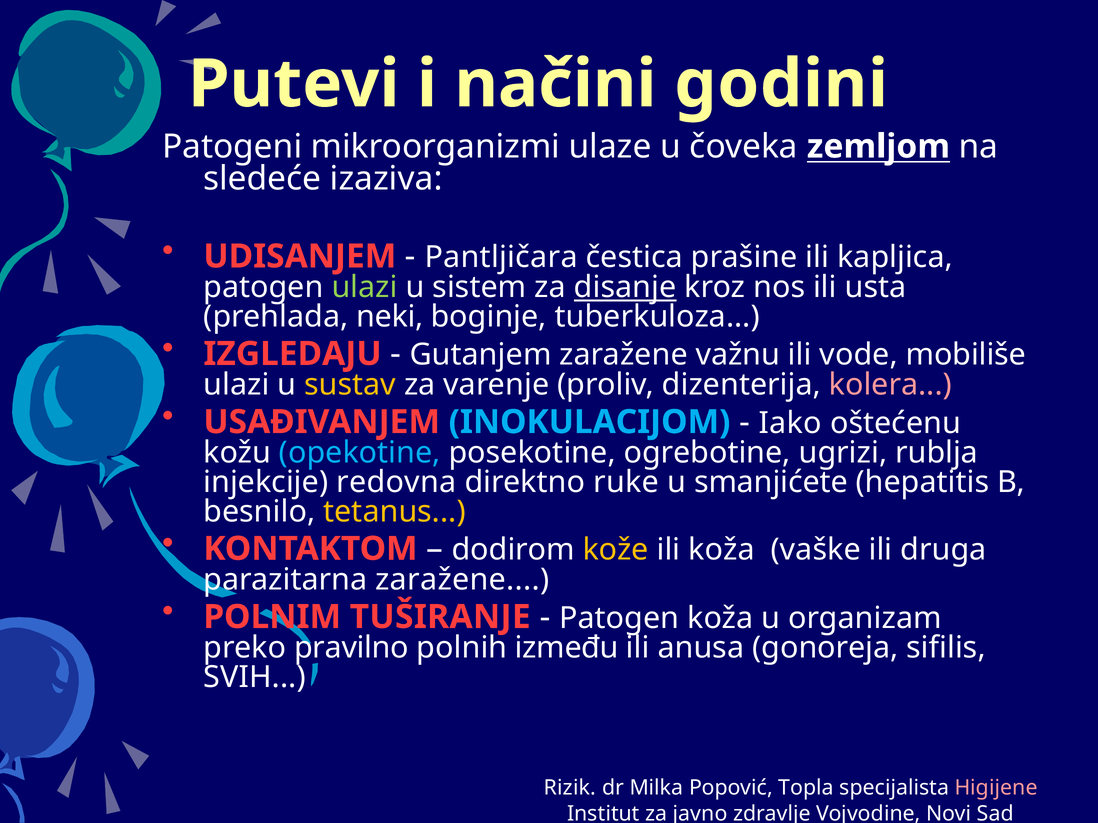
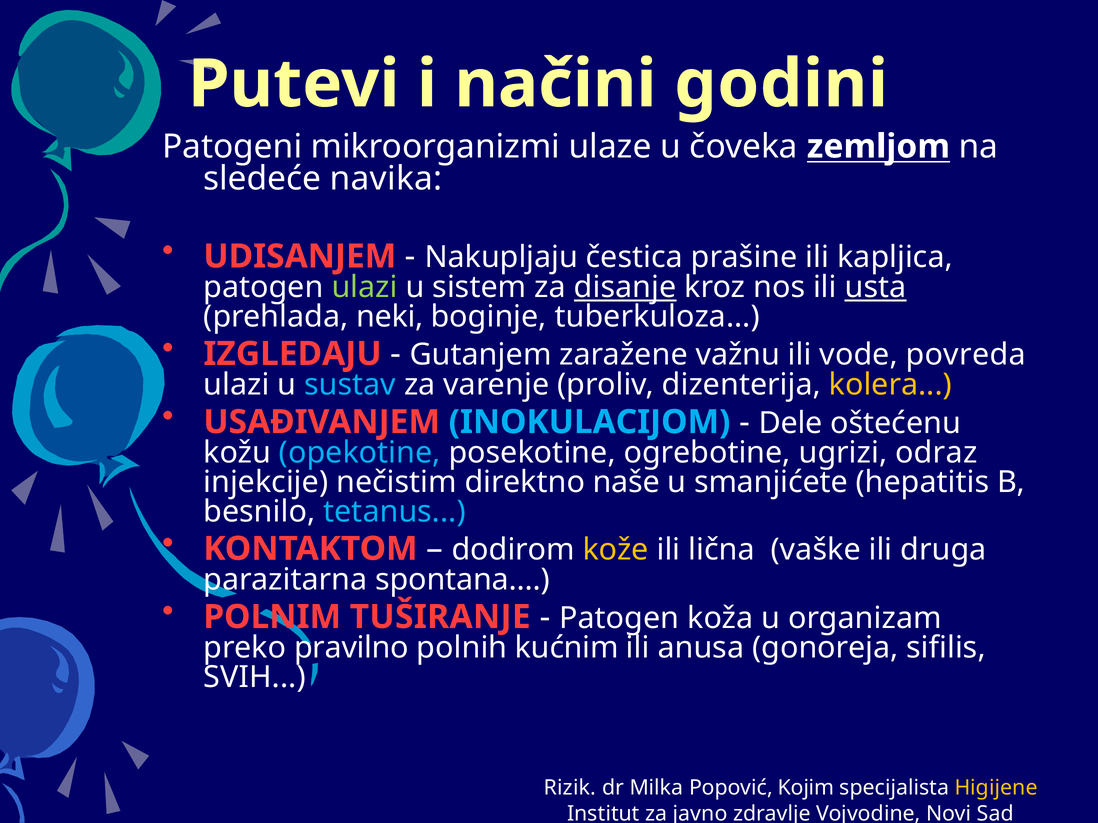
izaziva: izaziva -> navika (386, 179)
Pantljičara: Pantljičara -> Nakupljaju (501, 258)
usta underline: none -> present (875, 287)
mobiliše: mobiliše -> povreda (966, 355)
sustav colour: yellow -> light blue (350, 385)
kolera colour: pink -> yellow (890, 385)
Iako: Iako -> Dele (791, 423)
rublja: rublja -> odraz (936, 453)
redovna: redovna -> nečistim (396, 482)
ruke: ruke -> naše (626, 482)
tetanus colour: yellow -> light blue (394, 512)
ili koža: koža -> lična (722, 550)
parazitarna zaražene: zaražene -> spontana (463, 580)
između: između -> kućnim (567, 648)
Topla: Topla -> Kojim (806, 788)
Higijene colour: pink -> yellow (996, 788)
